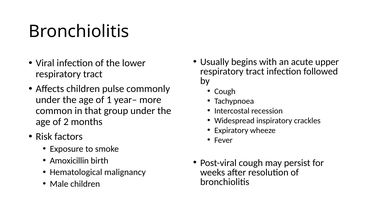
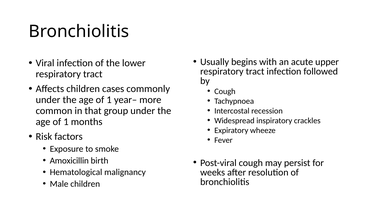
pulse: pulse -> cases (113, 89)
2: 2 -> 1 (66, 122)
